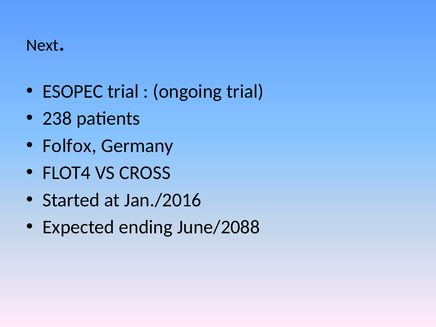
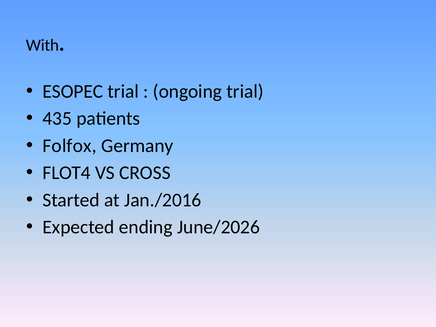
Next: Next -> With (42, 45)
238: 238 -> 435 (57, 119)
June/2088: June/2088 -> June/2026 (218, 227)
